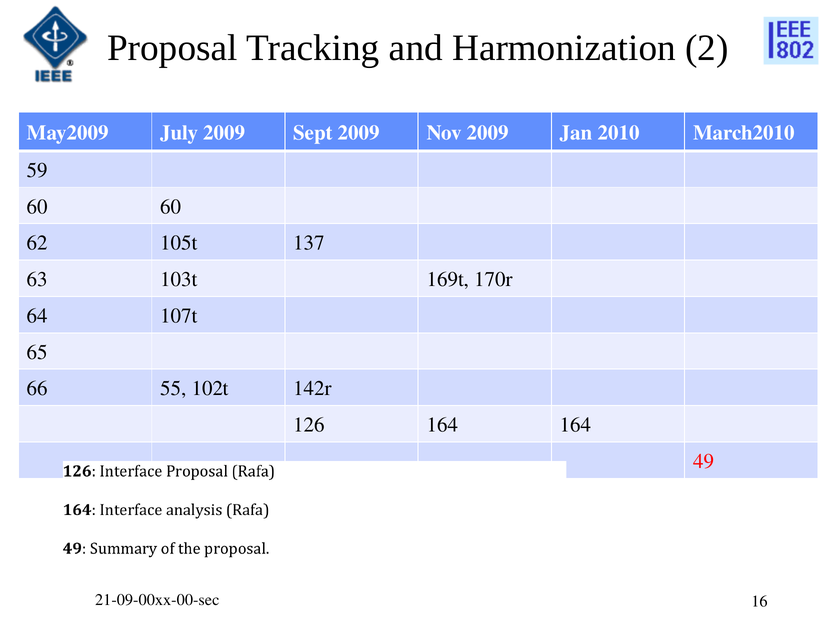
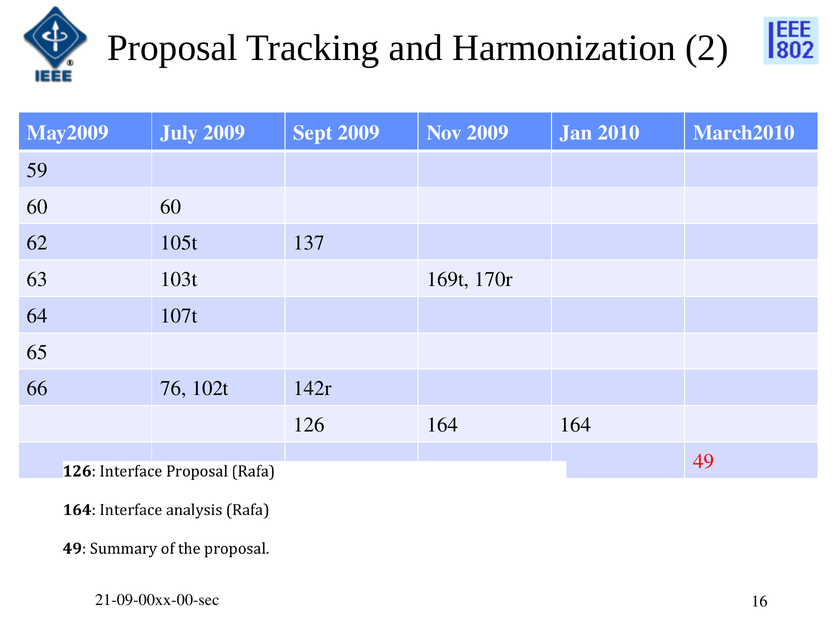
55: 55 -> 76 (173, 389)
